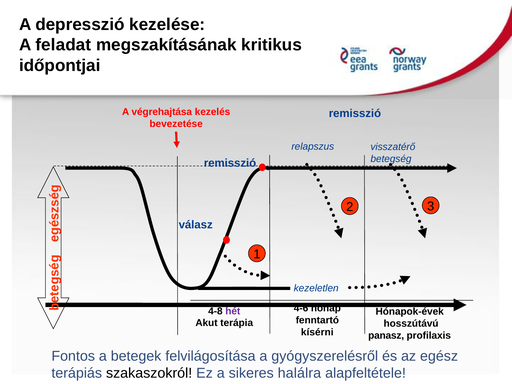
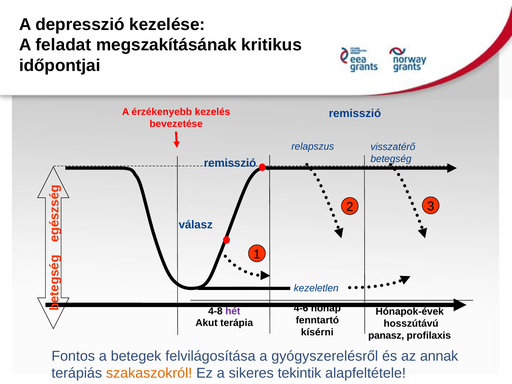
végrehajtása: végrehajtása -> érzékenyebb (162, 112)
egész: egész -> annak (439, 356)
szakaszokról colour: black -> orange (149, 373)
halálra: halálra -> tekintik (300, 373)
